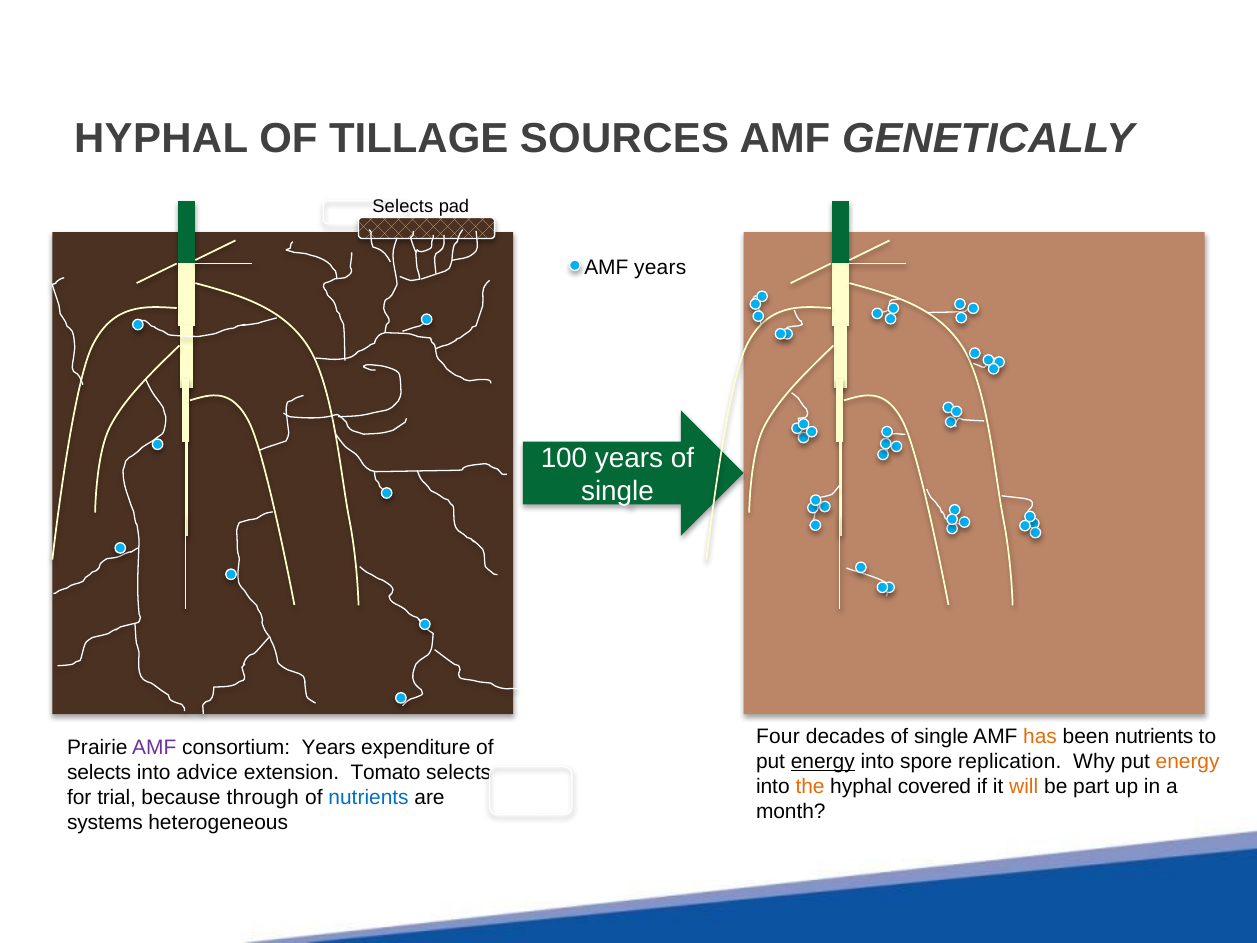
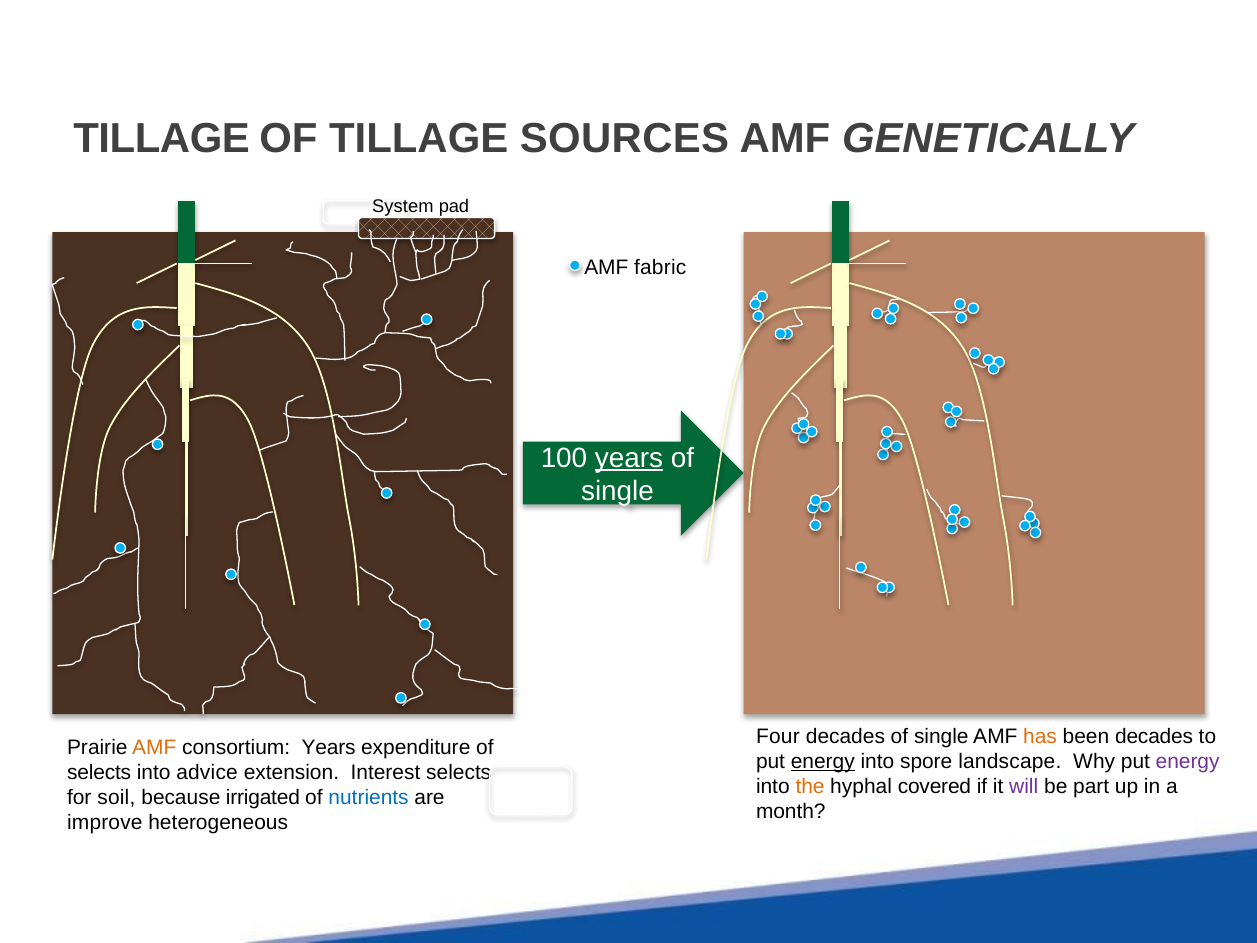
HYPHAL: HYPHAL -> TILLAGE (162, 139)
Selects: Selects -> System (403, 206)
AMF years: years -> fabric (660, 267)
years underline: none -> present (629, 458)
been nutrients: nutrients -> decades (1154, 736)
AMF colour: purple -> orange (154, 747)
replication: replication -> landscape (1010, 762)
energy colour: orange -> purple (1188, 762)
Tomato: Tomato -> Interest (385, 772)
will colour: orange -> purple (1024, 787)
trial: trial -> soil (116, 797)
through: through -> irrigated (263, 797)
systems: systems -> improve (105, 822)
